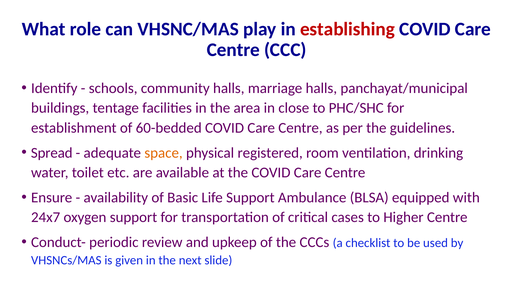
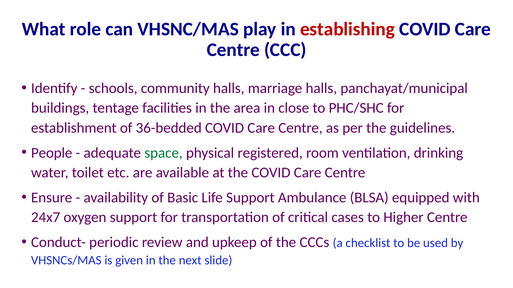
60-bedded: 60-bedded -> 36-bedded (169, 128)
Spread: Spread -> People (52, 153)
space colour: orange -> green (164, 153)
